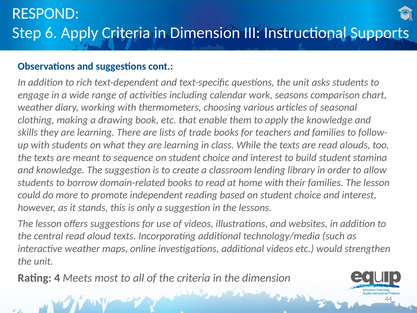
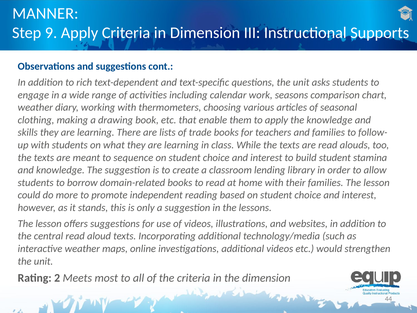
RESPOND: RESPOND -> MANNER (45, 13)
6: 6 -> 9 (51, 33)
4: 4 -> 2 (57, 278)
